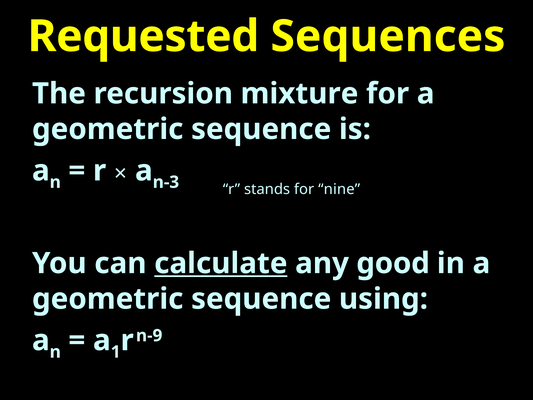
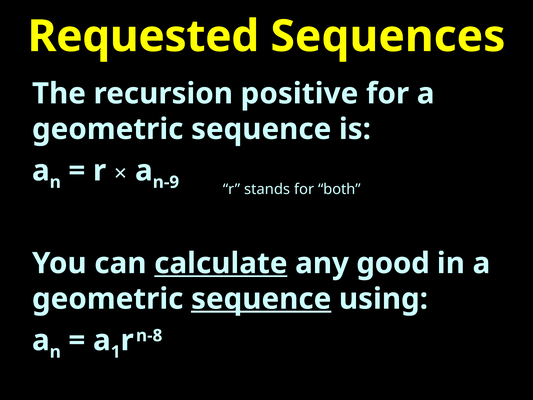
mixture: mixture -> positive (299, 94)
n-3: n-3 -> n-9 (166, 182)
nine: nine -> both (339, 189)
sequence underline: none -> present (261, 299)
n-9: n-9 -> n-8 (149, 335)
